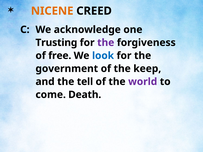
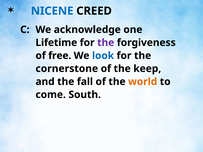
NICENE colour: orange -> blue (52, 11)
Trusting: Trusting -> Lifetime (56, 43)
government: government -> cornerstone (67, 69)
tell: tell -> fall (85, 82)
world colour: purple -> orange (143, 82)
Death: Death -> South (85, 95)
